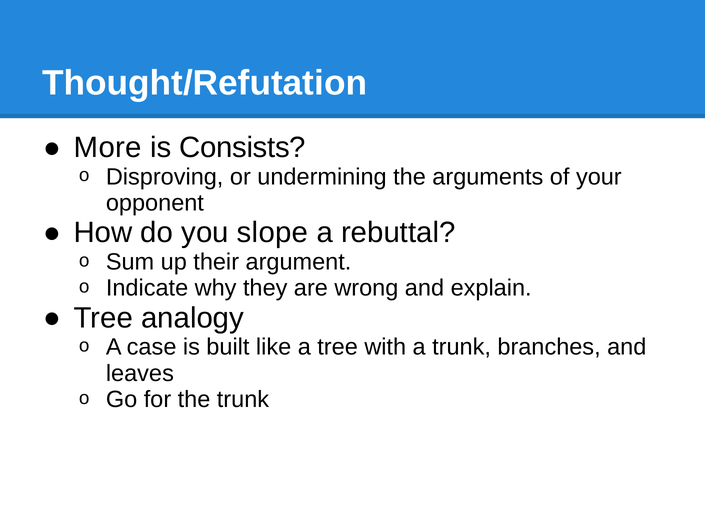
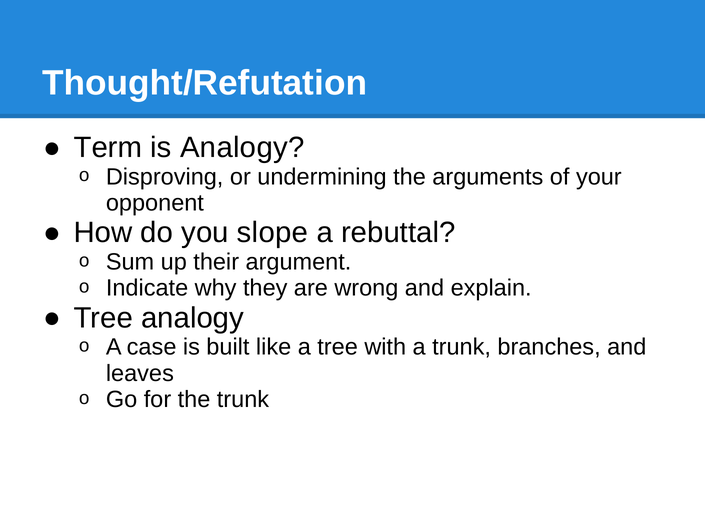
More: More -> Term (108, 147)
is Consists: Consists -> Analogy (242, 147)
